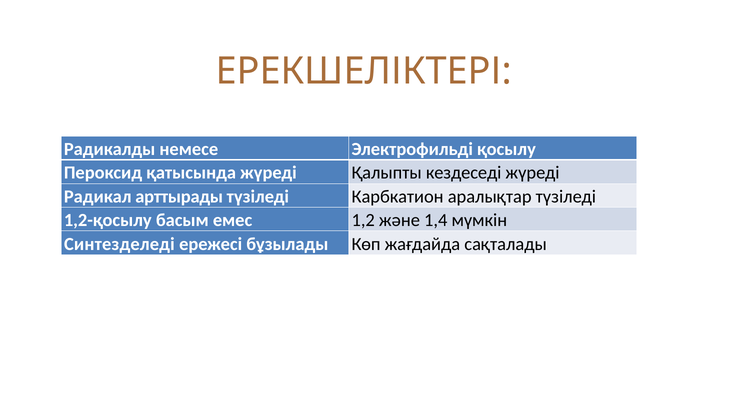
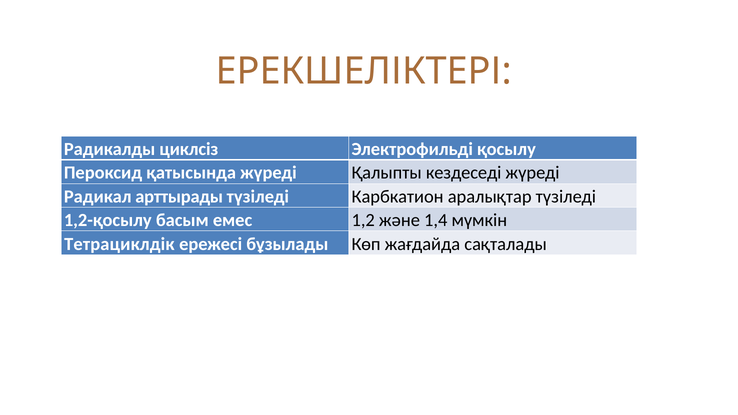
немесе: немесе -> циклсіз (189, 149)
Синтезделеді: Синтезделеді -> Тетрациклдік (119, 244)
